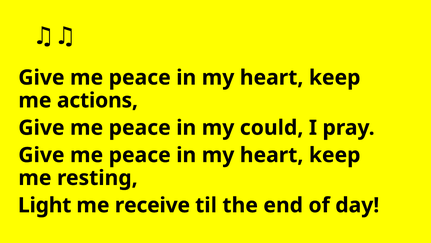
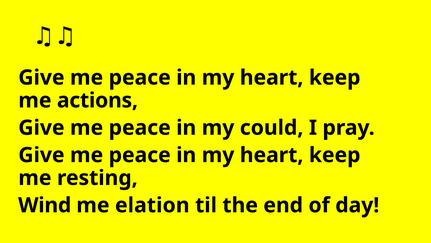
Light: Light -> Wind (45, 205)
receive: receive -> elation (152, 205)
